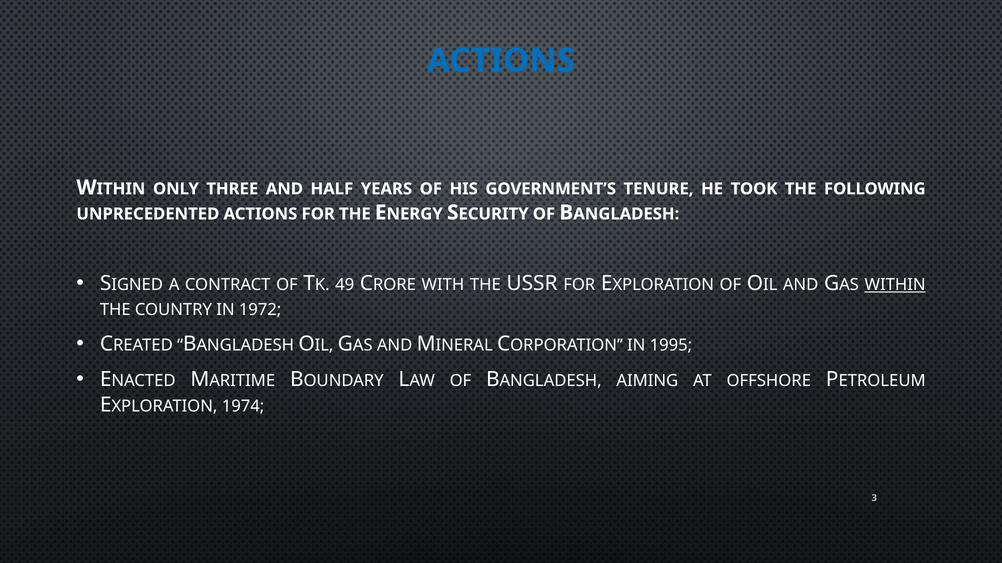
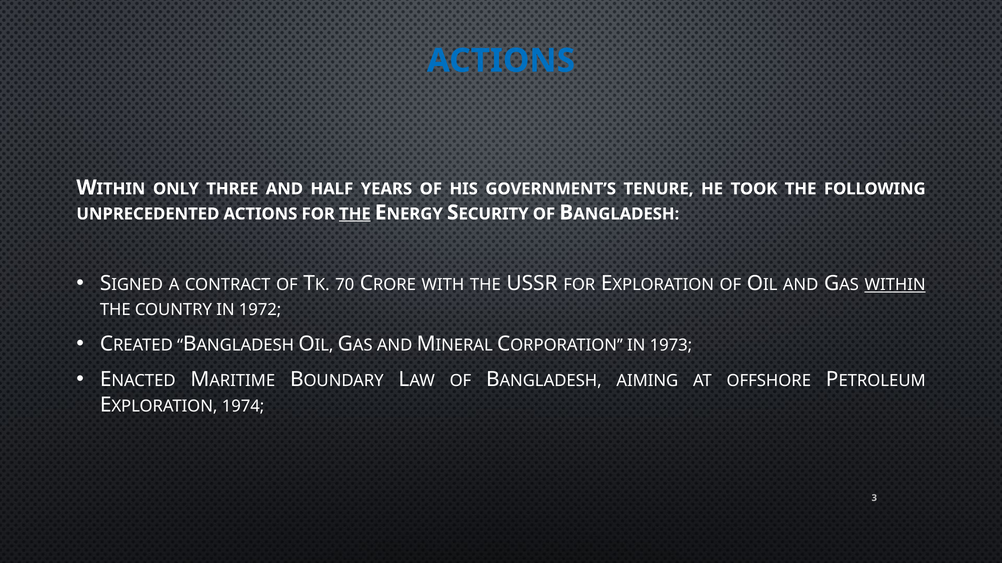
THE underline: none -> present (355, 214)
49: 49 -> 70 (345, 285)
1995: 1995 -> 1973 (671, 346)
